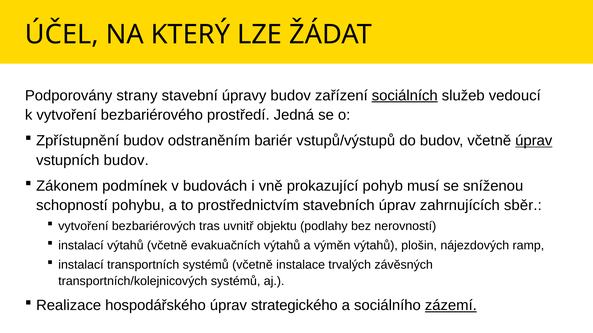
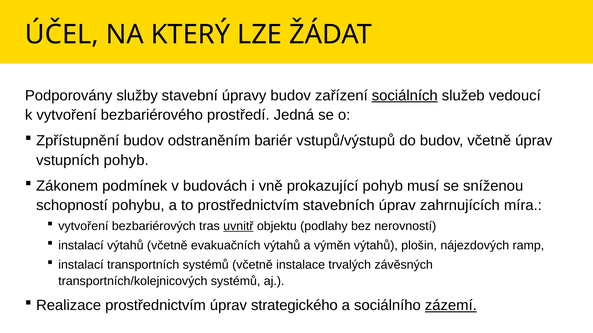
strany: strany -> služby (137, 96)
úprav underline: present -> none (534, 141)
vstupních budov: budov -> pohyb (126, 160)
sběr: sběr -> míra (523, 206)
uvnitř underline: none -> present (238, 226)
Realizace hospodářského: hospodářského -> prostřednictvím (156, 306)
